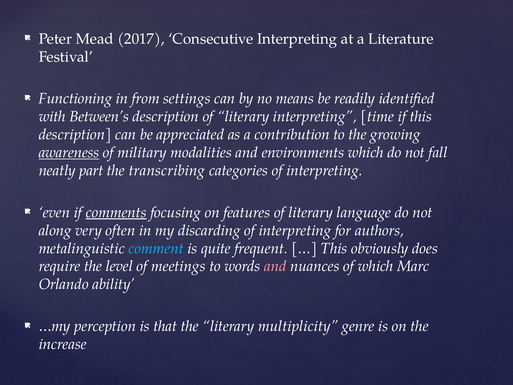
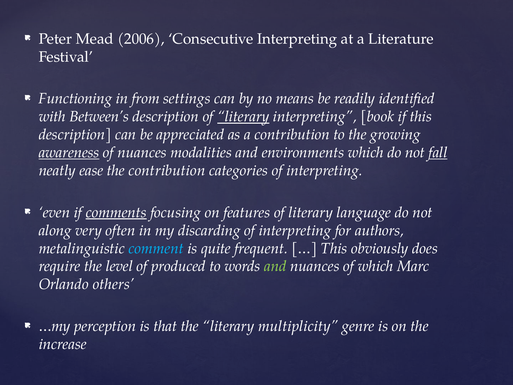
2017: 2017 -> 2006 (141, 39)
literary underline: none -> present (243, 117)
time: time -> book (377, 117)
of military: military -> nuances (142, 152)
fall underline: none -> present (438, 152)
part: part -> ease (91, 170)
the transcribing: transcribing -> contribution (167, 170)
meetings: meetings -> produced (178, 266)
and colour: pink -> light green (275, 266)
ability: ability -> others (114, 284)
